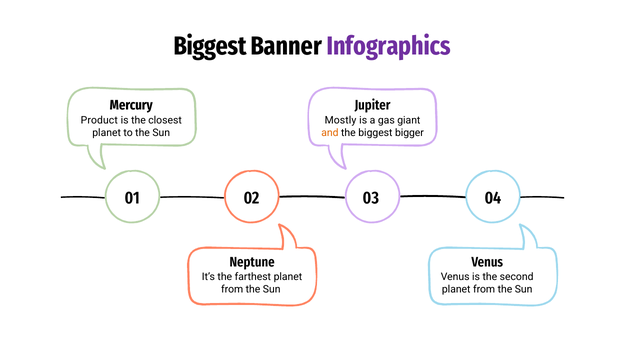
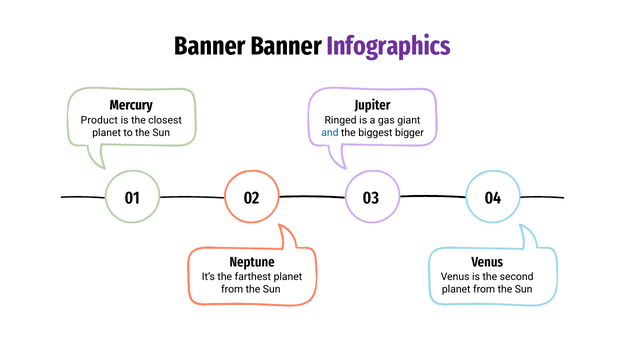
Biggest: Biggest -> Banner (210, 46)
Mostly: Mostly -> Ringed (341, 120)
and colour: orange -> blue (330, 133)
